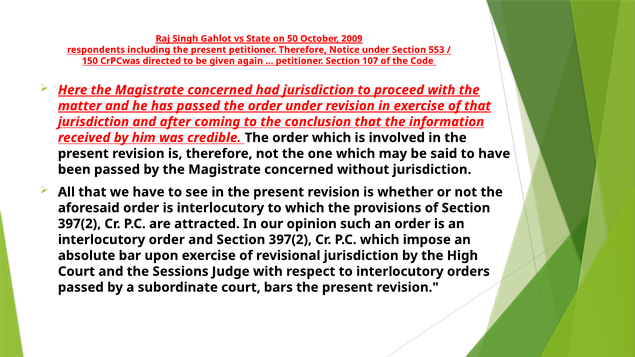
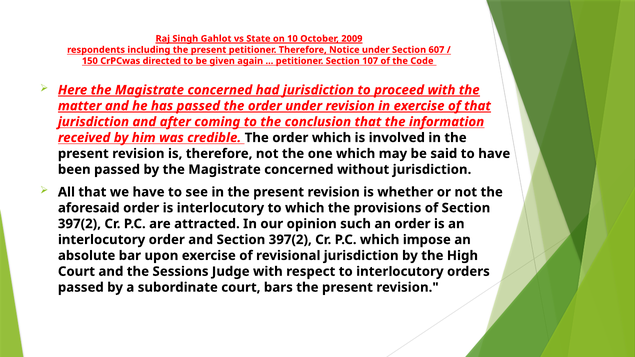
50: 50 -> 10 (292, 39)
553: 553 -> 607 (436, 50)
